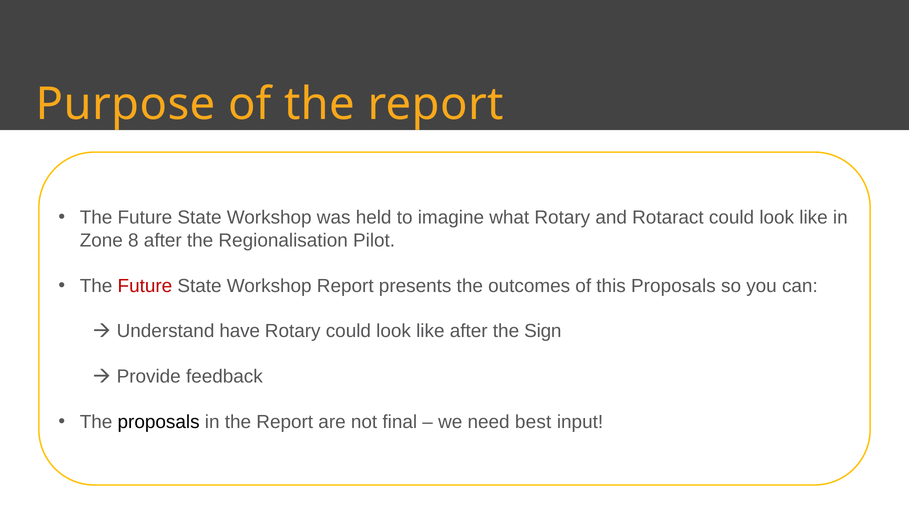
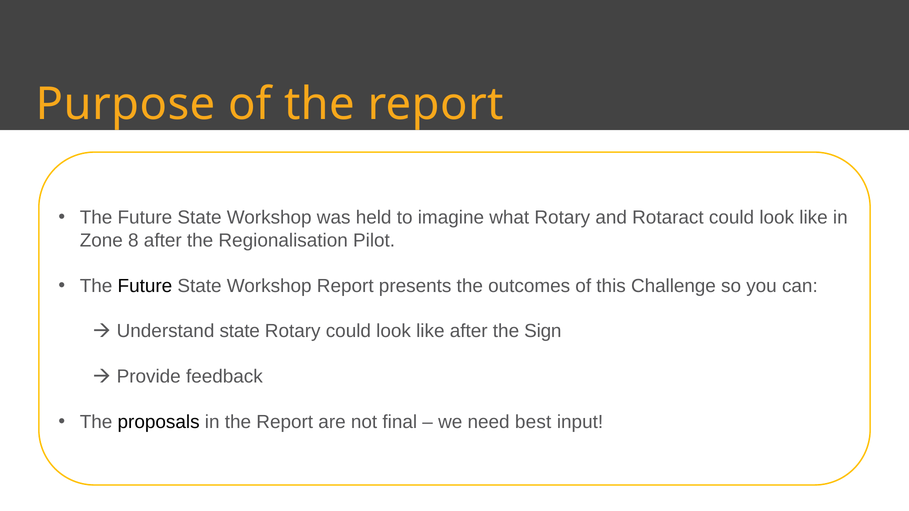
Future colour: red -> black (145, 286)
this Proposals: Proposals -> Challenge (673, 286)
Understand have: have -> state (240, 331)
